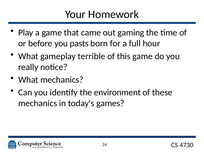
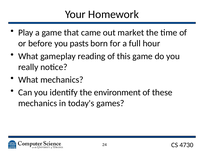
gaming: gaming -> market (131, 33)
terrible: terrible -> reading (92, 56)
